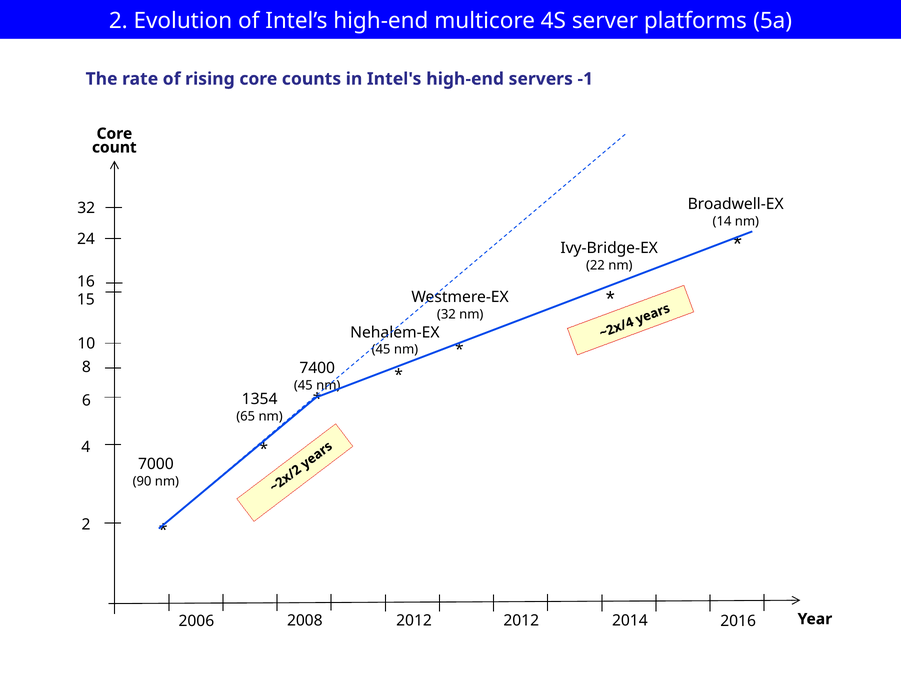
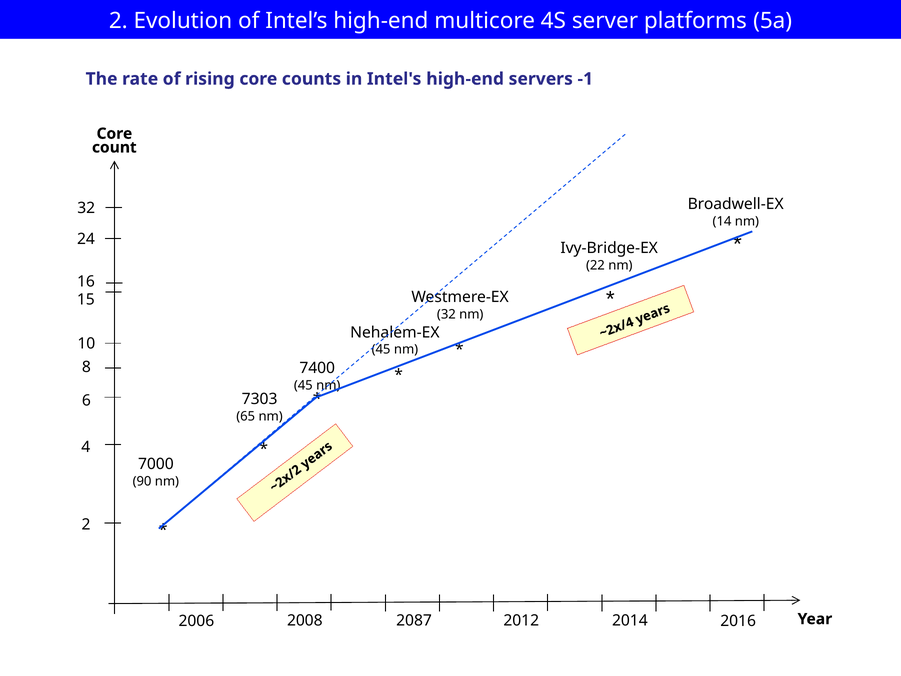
1354: 1354 -> 7303 (260, 399)
2008 2012: 2012 -> 2087 (414, 621)
